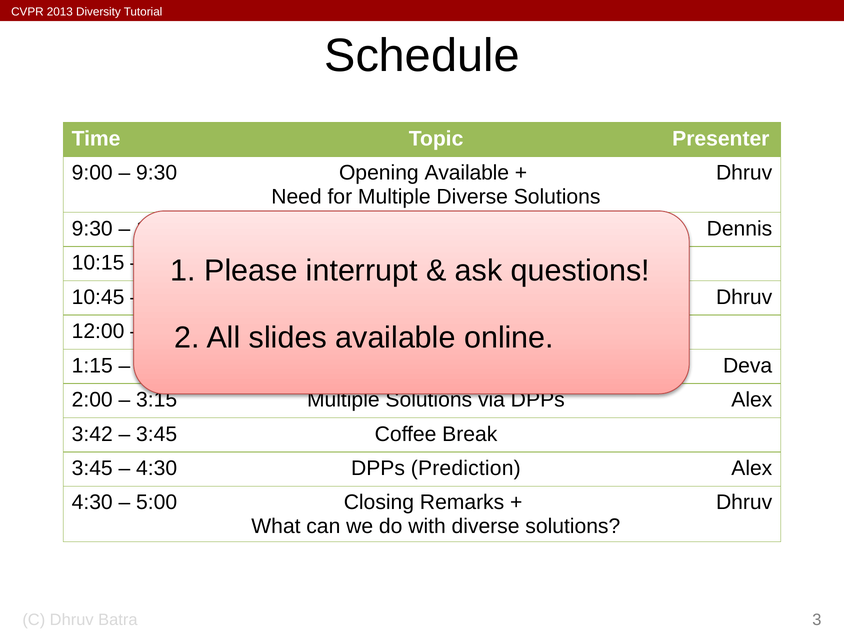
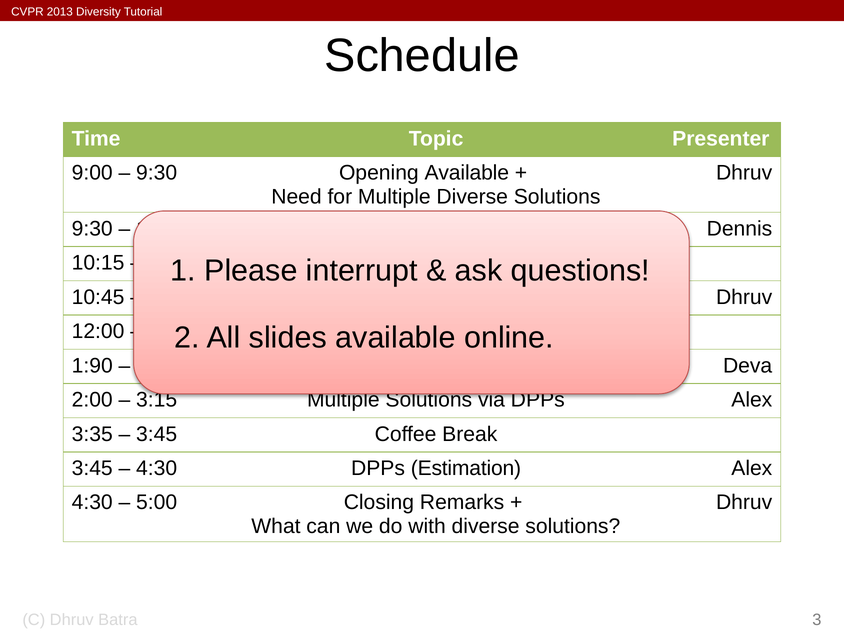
1:15: 1:15 -> 1:90 (92, 366)
3:42: 3:42 -> 3:35 (92, 434)
Prediction: Prediction -> Estimation (466, 468)
